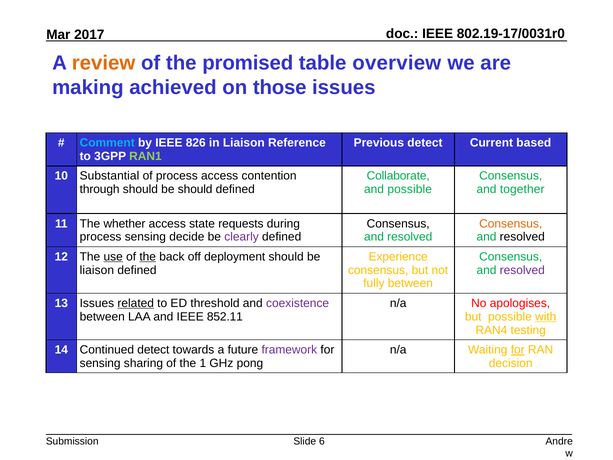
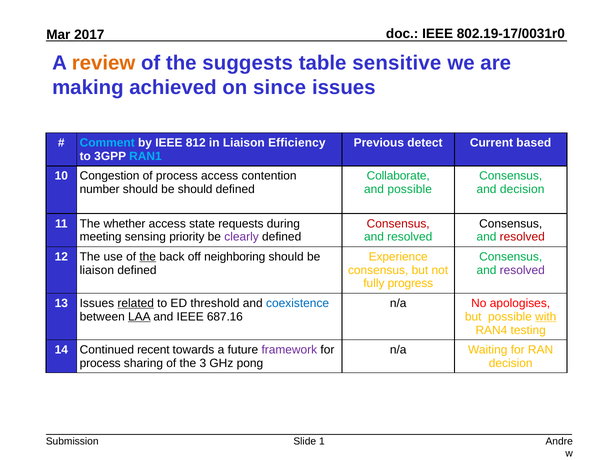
promised: promised -> suggests (248, 63)
overview: overview -> sensitive (397, 63)
those: those -> since (280, 87)
826: 826 -> 812 (196, 143)
Reference: Reference -> Efficiency (297, 143)
RAN1 colour: light green -> light blue (145, 156)
Substantial: Substantial -> Congestion (110, 176)
through: through -> number (100, 189)
and together: together -> decision (522, 189)
Consensus colour: black -> red (398, 224)
Consensus colour: orange -> black (511, 224)
process: process -> meeting (101, 237)
decide: decide -> priority (187, 237)
resolved colour: black -> red (522, 237)
use underline: present -> none (113, 257)
deployment: deployment -> neighboring (235, 257)
fully between: between -> progress (410, 283)
coexistence colour: purple -> blue (298, 303)
LAA underline: none -> present (139, 316)
852.11: 852.11 -> 687.16 (225, 316)
Continued detect: detect -> recent (153, 350)
for underline: present -> none (518, 350)
sensing: sensing -> process (100, 363)
1: 1 -> 3 (203, 363)
6: 6 -> 1 (322, 441)
